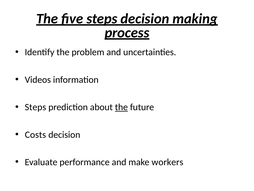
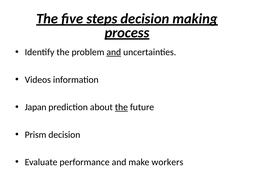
and underline: none -> present (114, 52)
Steps: Steps -> Japan (36, 107)
Costs: Costs -> Prism (36, 134)
